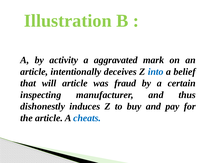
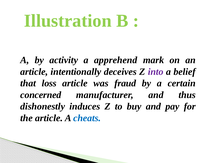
aggravated: aggravated -> apprehend (116, 60)
into colour: blue -> purple (156, 72)
will: will -> loss (49, 83)
inspecting: inspecting -> concerned (41, 95)
